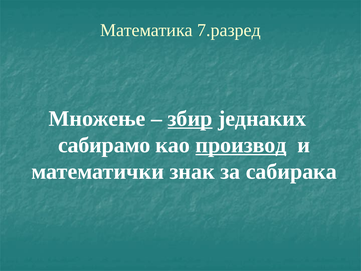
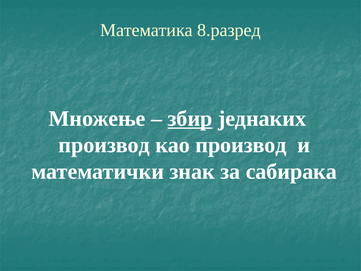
7.разред: 7.разред -> 8.разред (229, 30)
сабирамо: сабирамо -> производ (104, 145)
производ underline: present -> none (241, 145)
